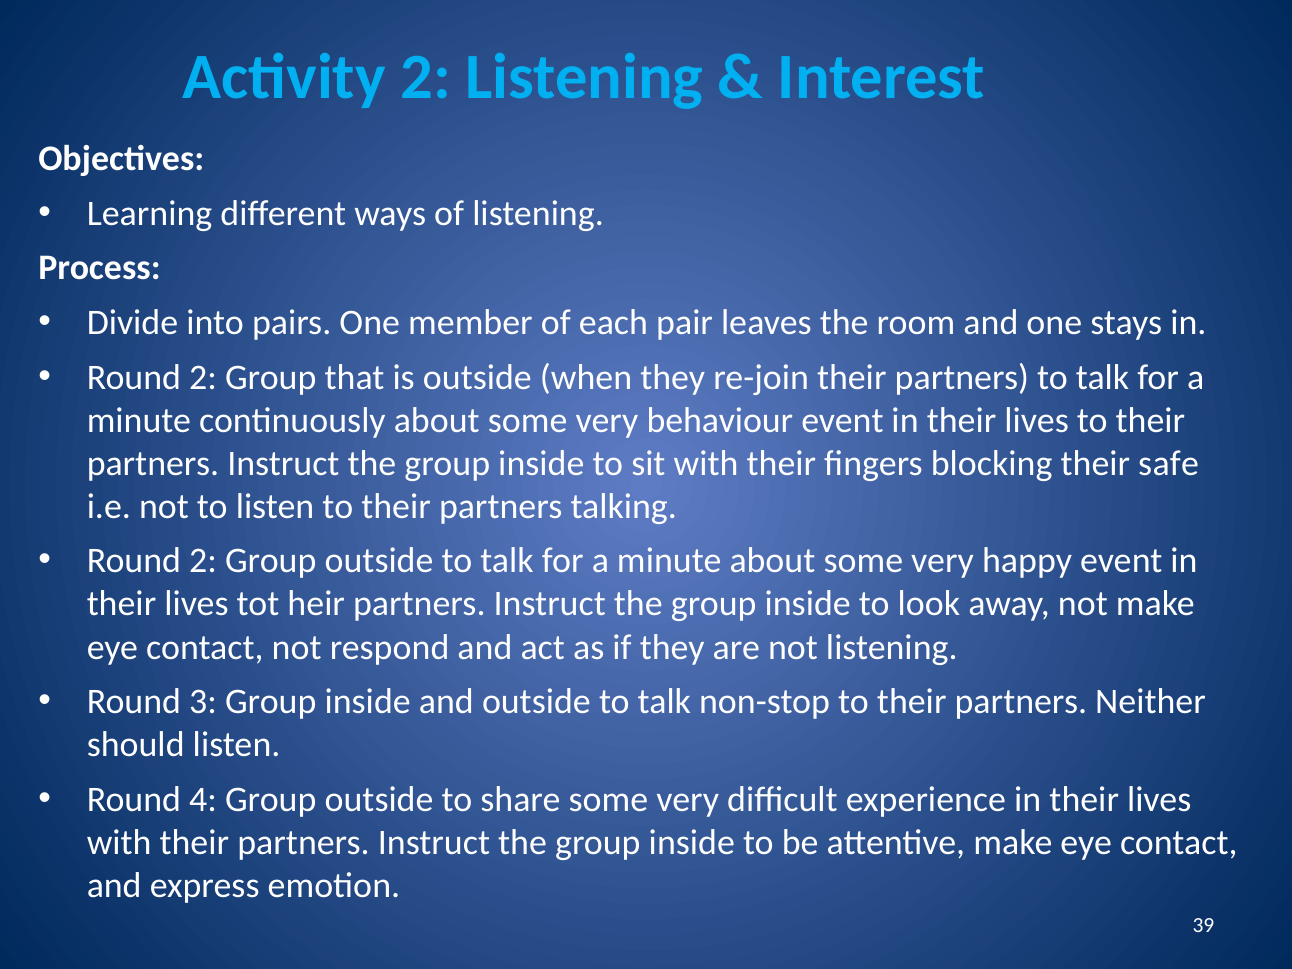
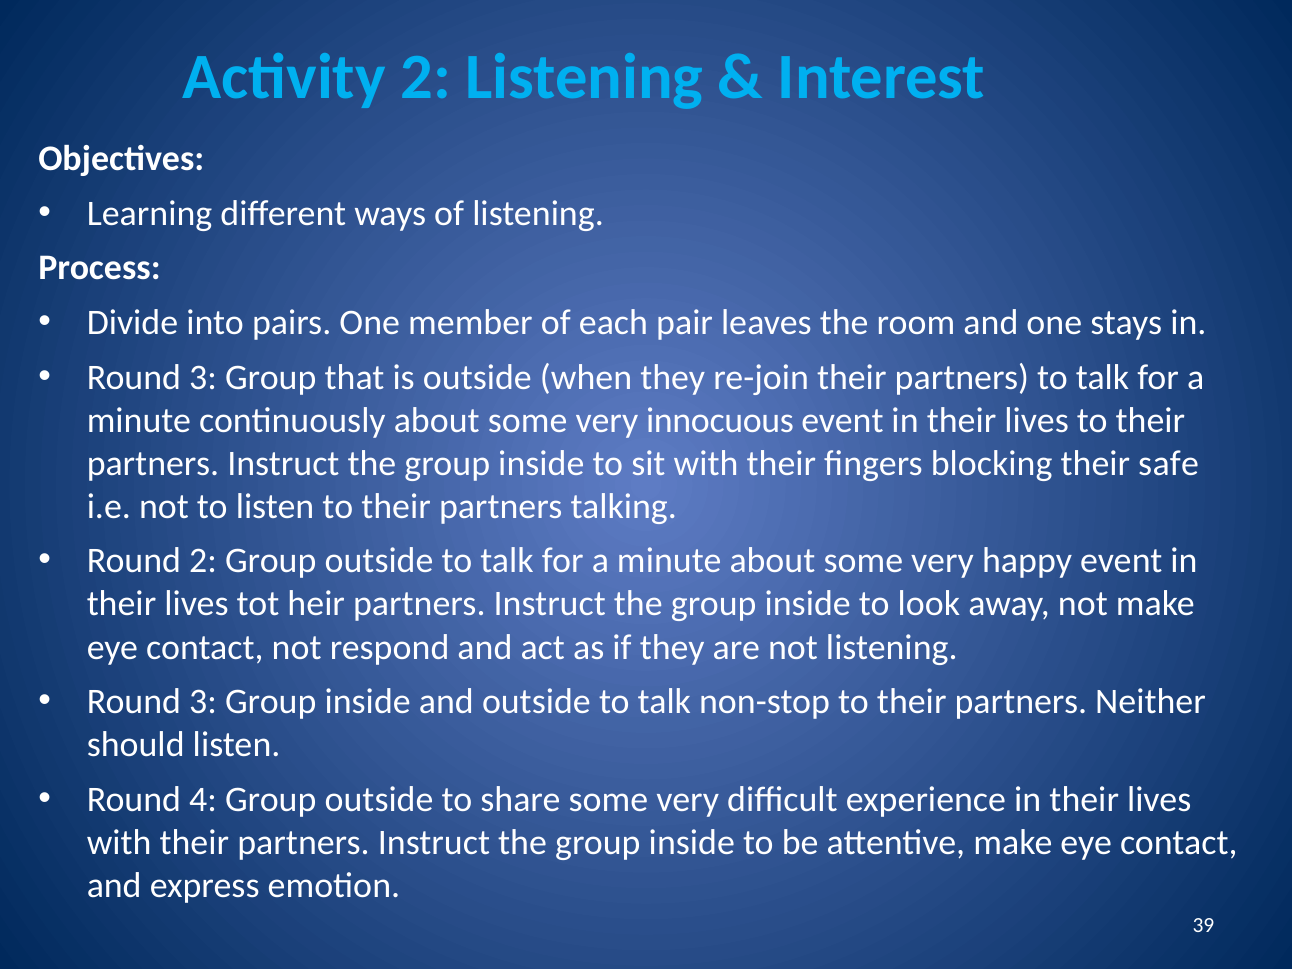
2: 2 -> 3 (203, 377)
behaviour: behaviour -> innocuous (720, 420)
